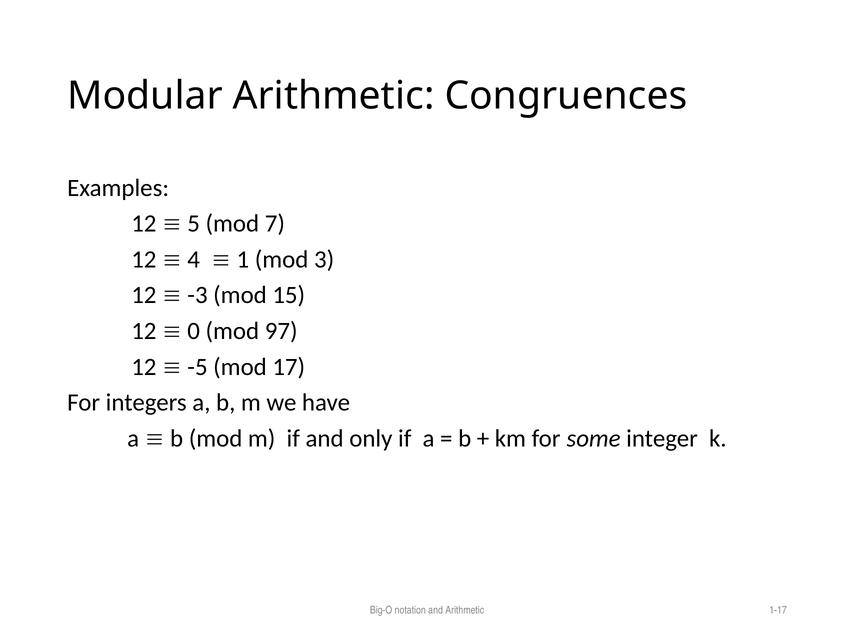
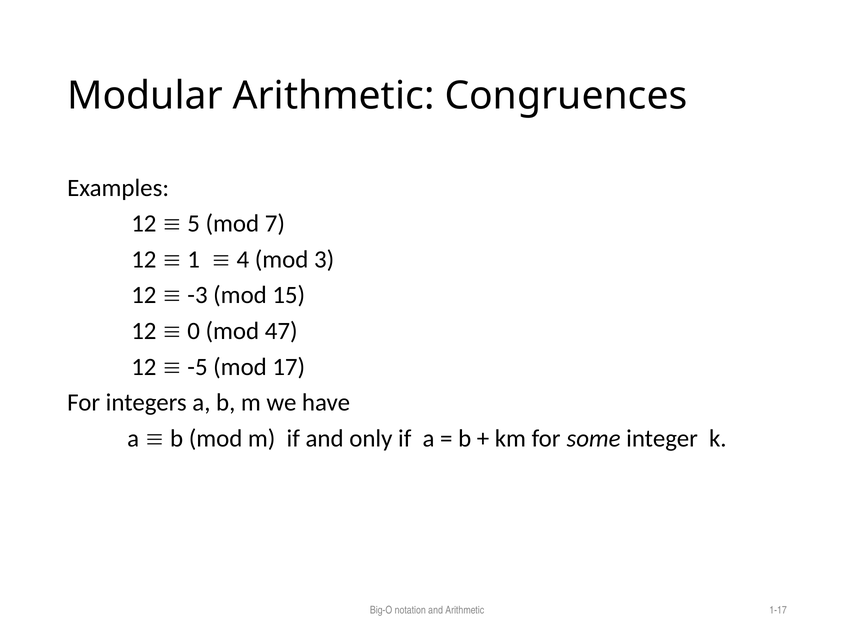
4: 4 -> 1 (194, 260)
1: 1 -> 4 (243, 260)
97: 97 -> 47 (281, 331)
